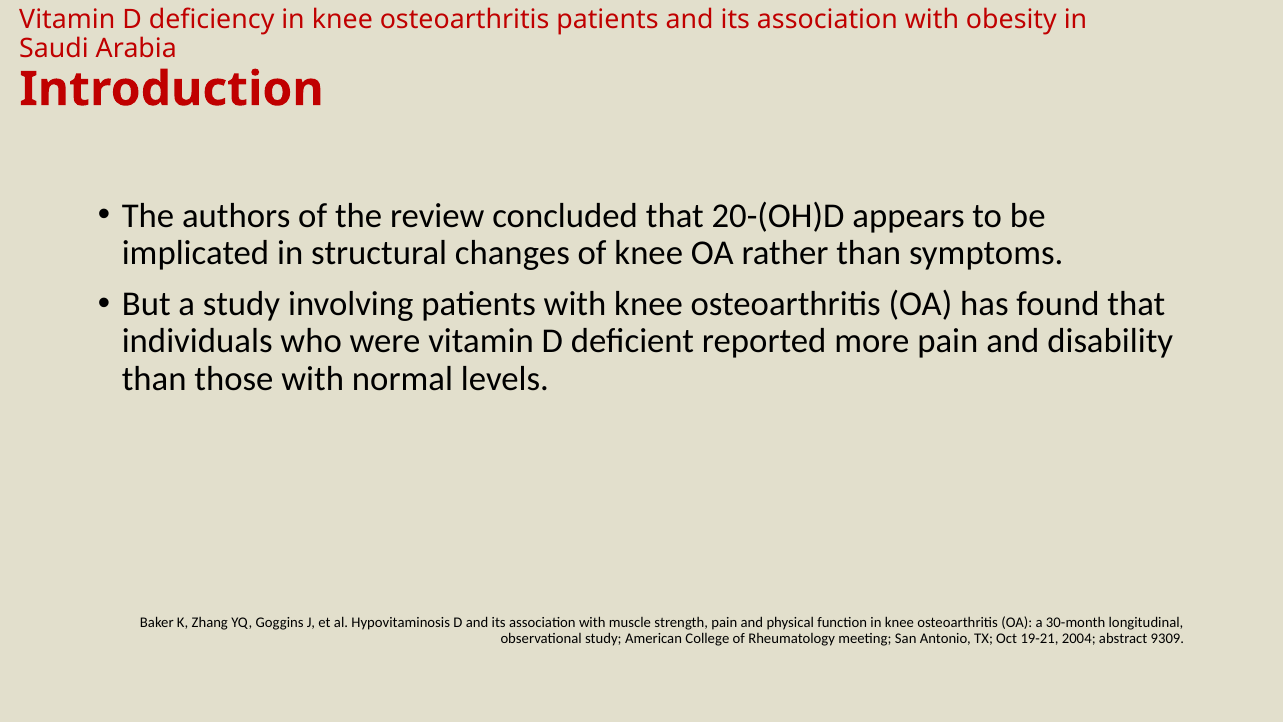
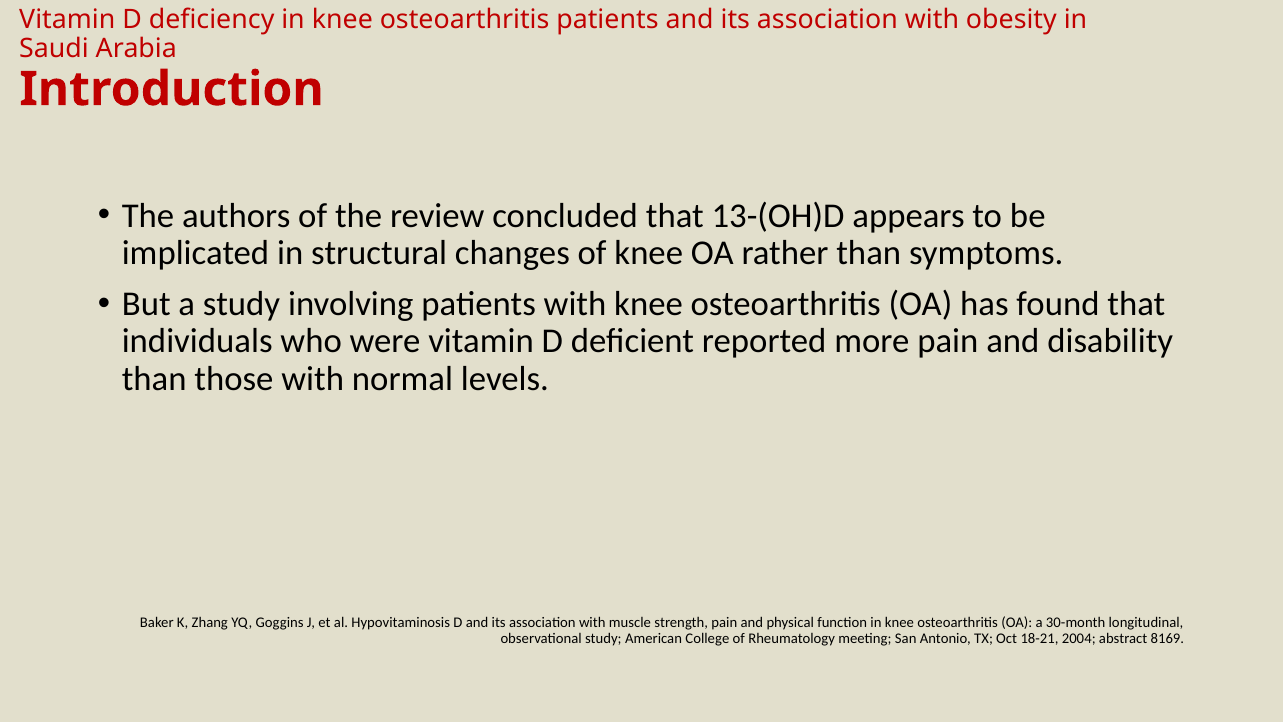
20-(OH)D: 20-(OH)D -> 13-(OH)D (778, 215)
19-21: 19-21 -> 18-21 (1039, 638)
9309: 9309 -> 8169 (1167, 638)
